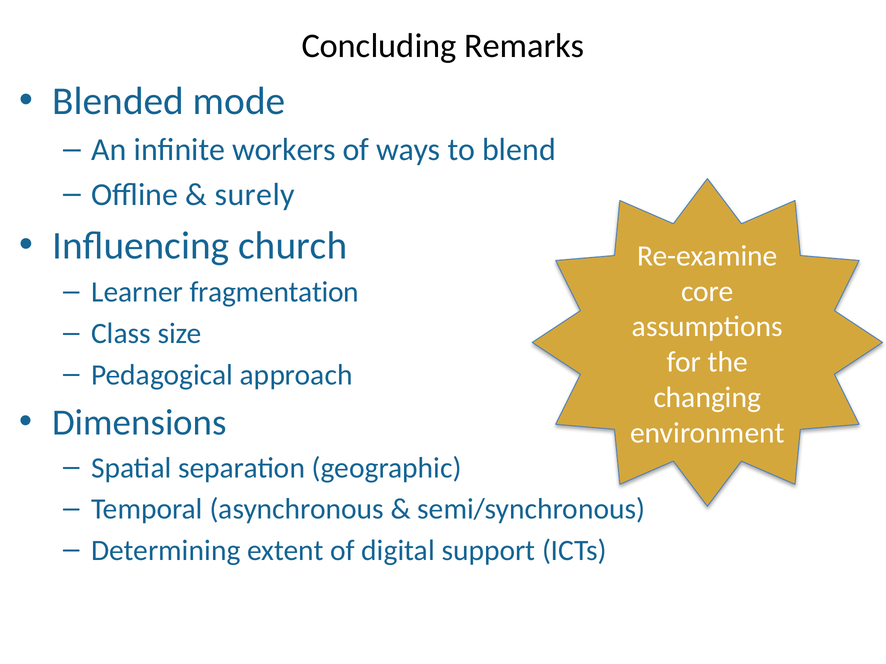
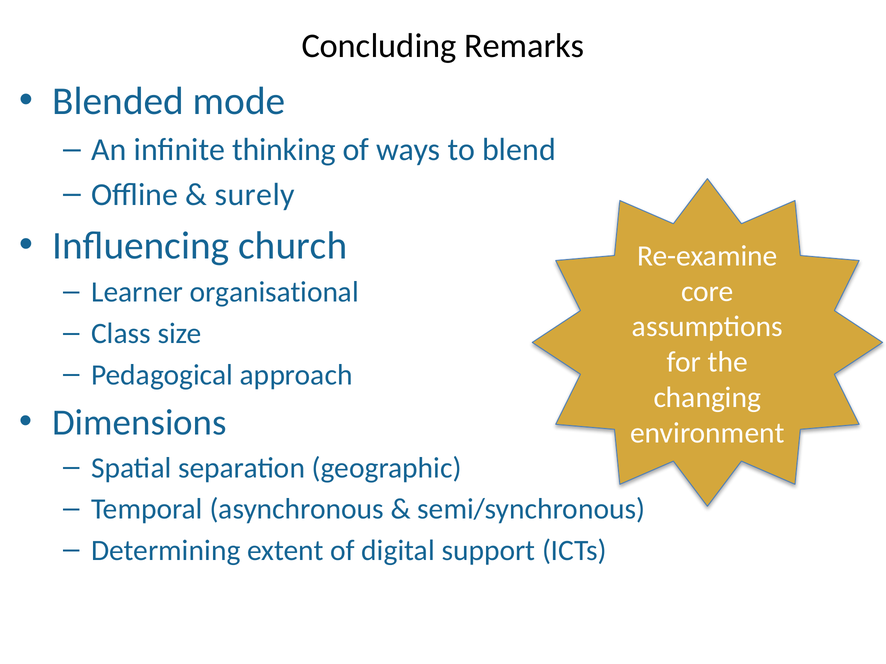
workers: workers -> thinking (284, 150)
fragmentation: fragmentation -> organisational (274, 292)
